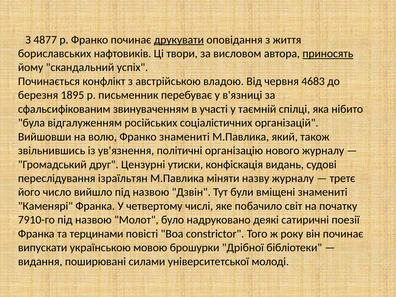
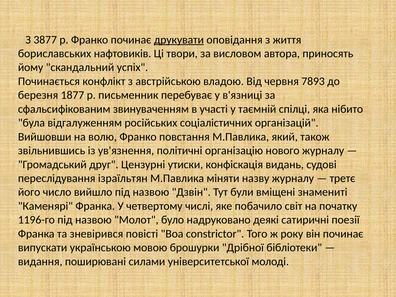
4877: 4877 -> 3877 (45, 40)
приносять underline: present -> none (328, 54)
4683: 4683 -> 7893 (313, 81)
1895: 1895 -> 1877 (72, 95)
Франко знамениті: знамениті -> повстання (184, 137)
7910-го: 7910-го -> 1196-го (36, 220)
терцинами: терцинами -> зневірився (96, 234)
